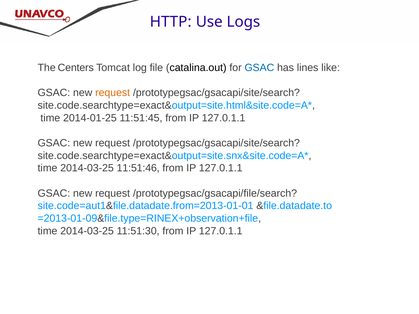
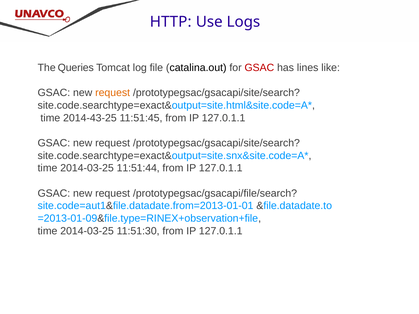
Centers: Centers -> Queries (76, 68)
GSAC colour: blue -> red (259, 68)
2014-01-25: 2014-01-25 -> 2014-43-25 (90, 118)
11:51:46: 11:51:46 -> 11:51:44 (138, 168)
